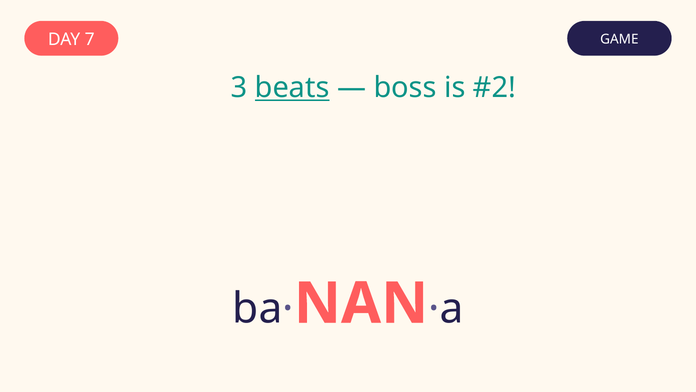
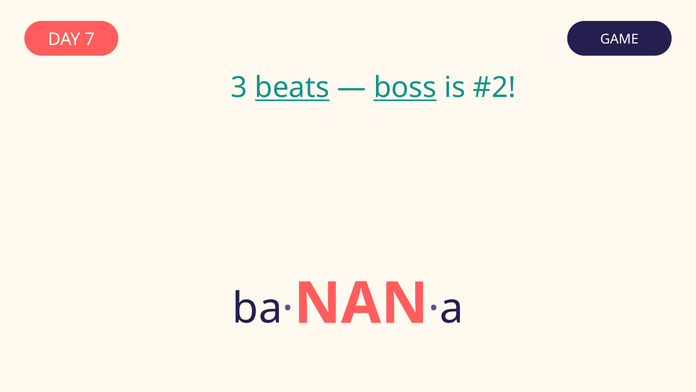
boss underline: none -> present (405, 88)
